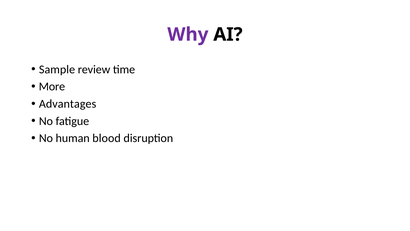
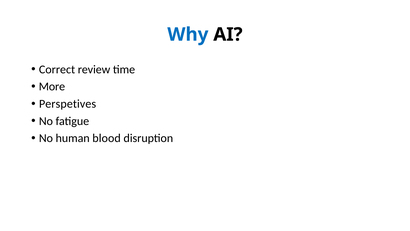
Why colour: purple -> blue (188, 34)
Sample: Sample -> Correct (57, 69)
Advantages: Advantages -> Perspetives (68, 104)
